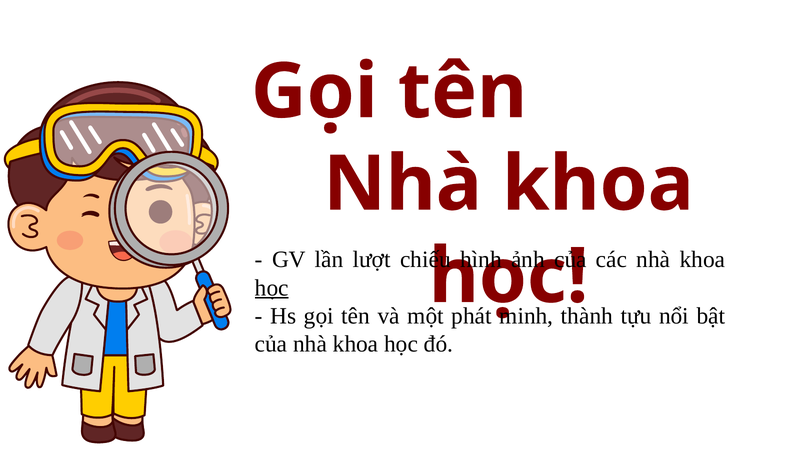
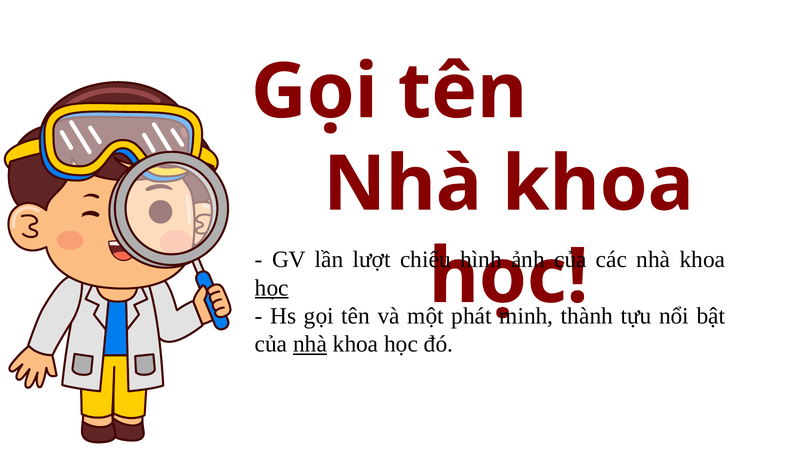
nhà underline: none -> present (310, 344)
